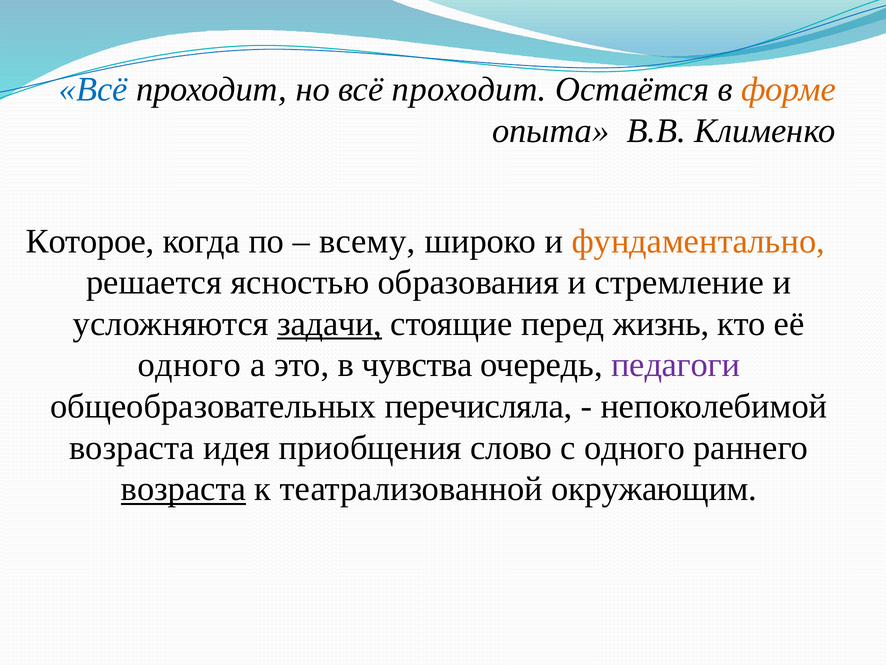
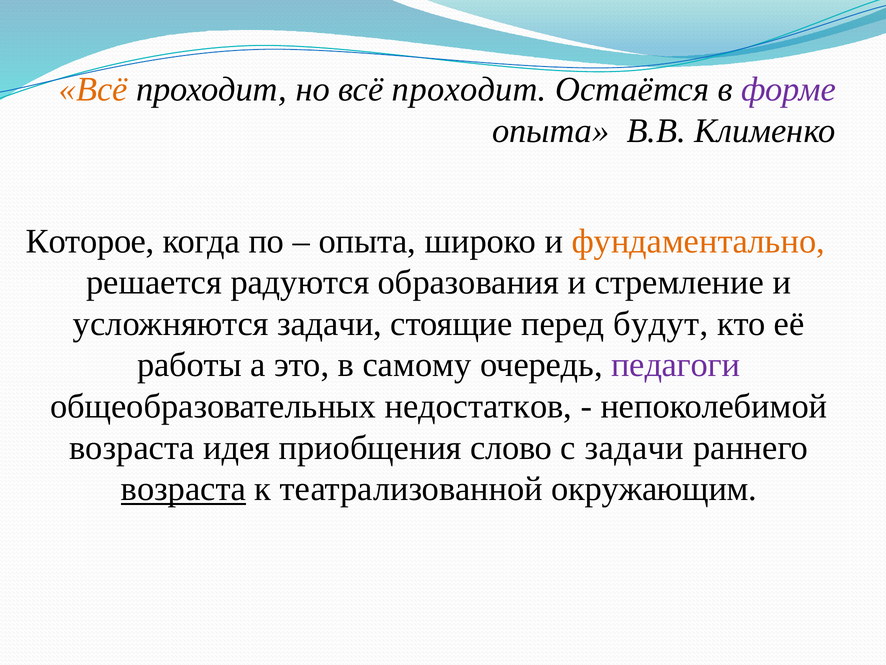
Всё colour: blue -> orange (93, 90)
форме colour: orange -> purple (788, 90)
всему: всему -> опыта (367, 241)
ясностью: ясностью -> радуются (300, 282)
задачи underline: present -> none (330, 324)
жизнь: жизнь -> будут (661, 324)
одного: одного -> работы (190, 365)
чувства: чувства -> самому (417, 365)
перечисляла: перечисляла -> недостатков (478, 406)
с одного: одного -> задачи (634, 447)
